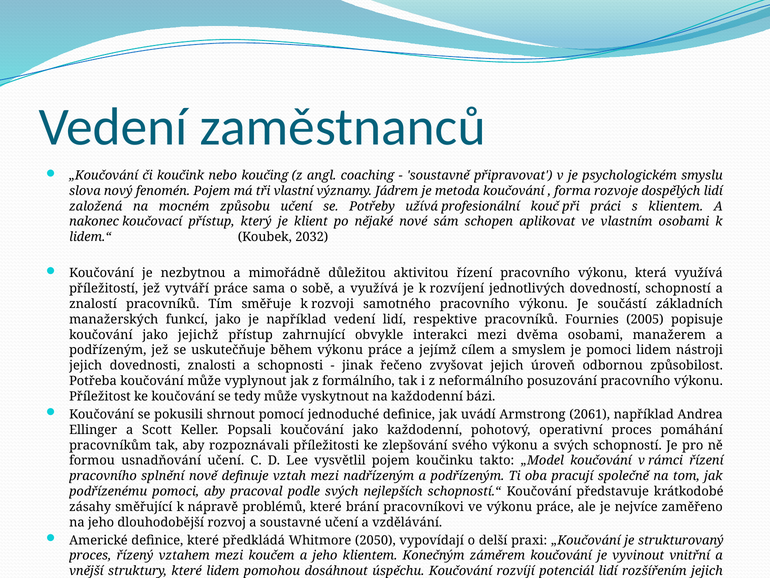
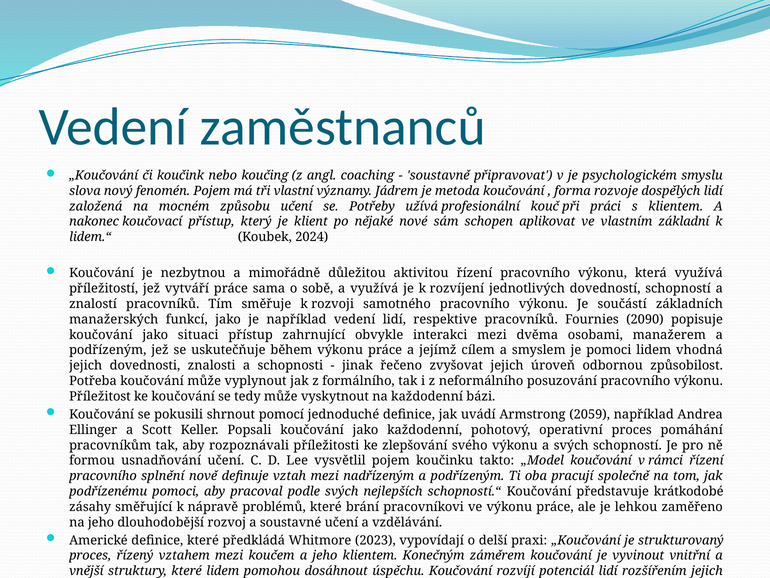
vlastním osobami: osobami -> základní (684, 222)
2032: 2032 -> 2024 (312, 237)
2005: 2005 -> 2090 (645, 319)
jejichž: jejichž -> situaci (198, 335)
nástroji: nástroji -> vhodná (699, 350)
2061: 2061 -> 2059 (590, 414)
nejvíce: nejvíce -> lehkou (636, 506)
2050: 2050 -> 2023 (375, 540)
